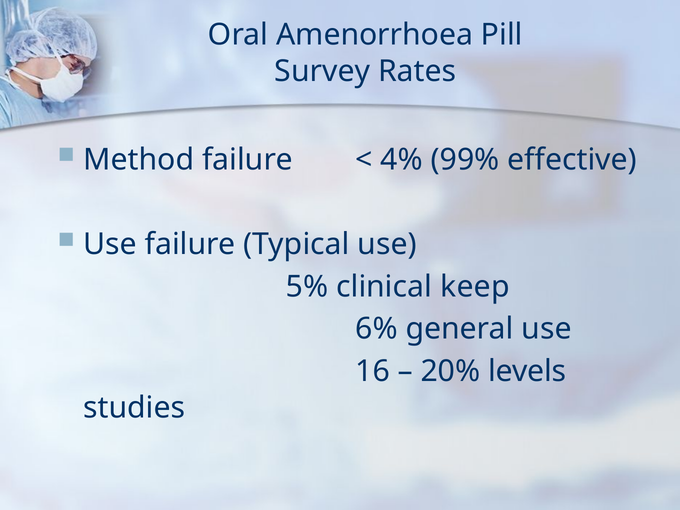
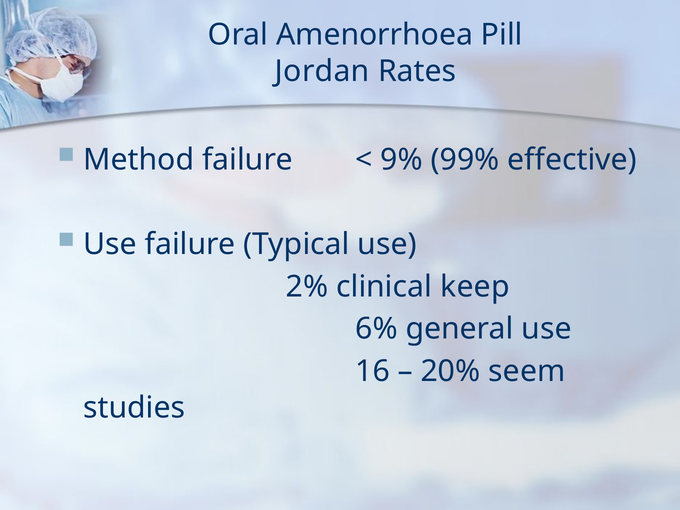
Survey: Survey -> Jordan (322, 71)
4%: 4% -> 9% (402, 160)
5%: 5% -> 2% (307, 287)
levels: levels -> seem (527, 371)
